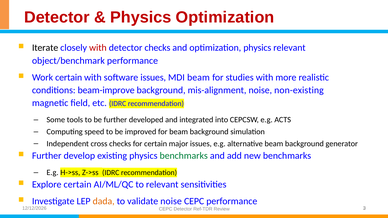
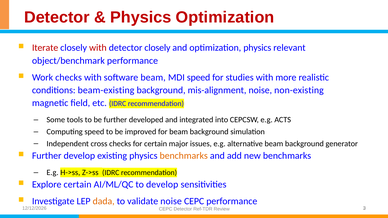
Iterate colour: black -> red (45, 48)
detector checks: checks -> closely (157, 48)
Work certain: certain -> checks (69, 77)
software issues: issues -> beam (153, 77)
MDI beam: beam -> speed (199, 77)
beam-improve: beam-improve -> beam-existing (106, 90)
benchmarks colour: green -> orange (184, 156)
to relevant: relevant -> develop (162, 185)
